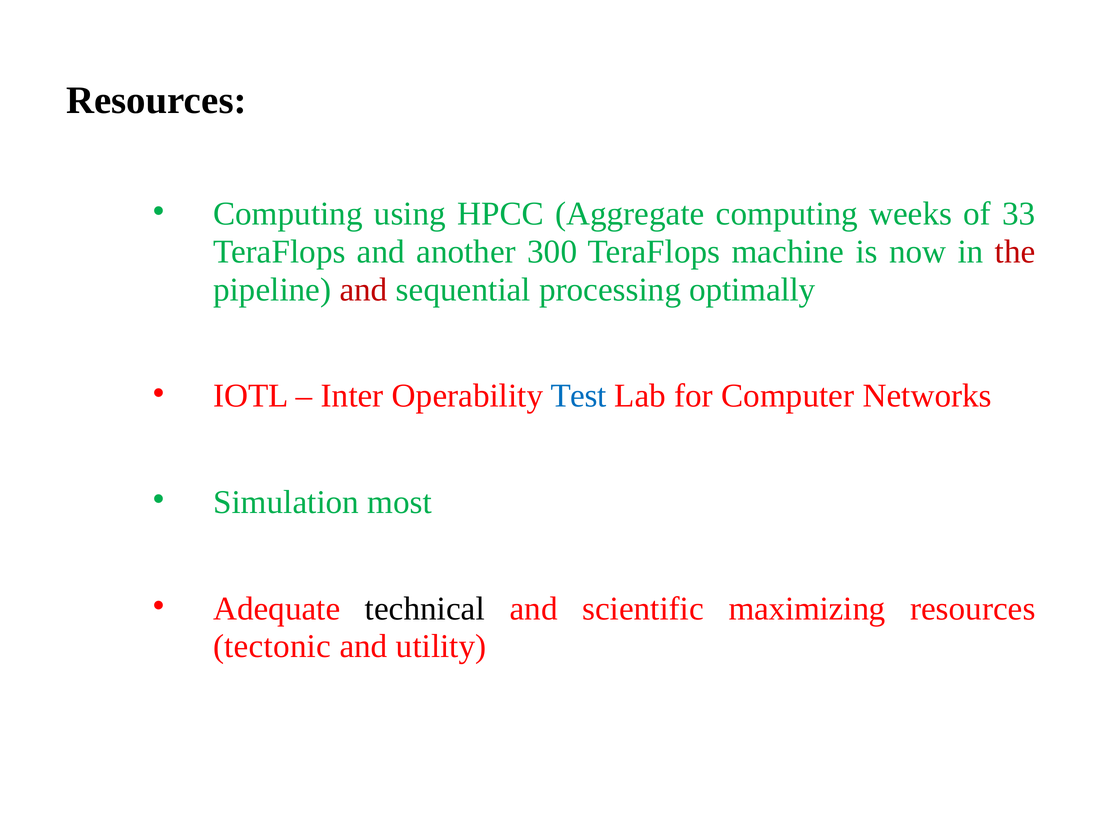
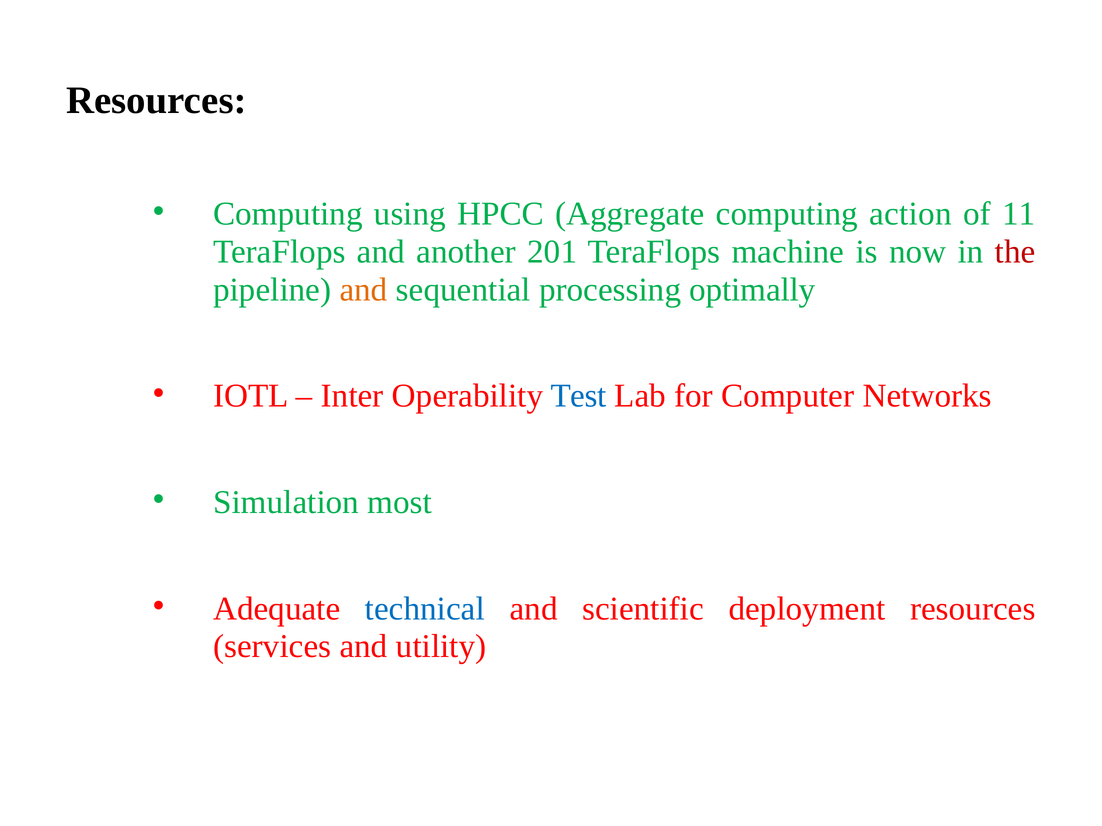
weeks: weeks -> action (911, 214)
33: 33 -> 11 (1019, 214)
300: 300 -> 201 (552, 252)
and colour: red -> orange (364, 290)
technical colour: black -> blue (425, 609)
maximizing: maximizing -> deployment (807, 609)
tectonic: tectonic -> services (272, 647)
